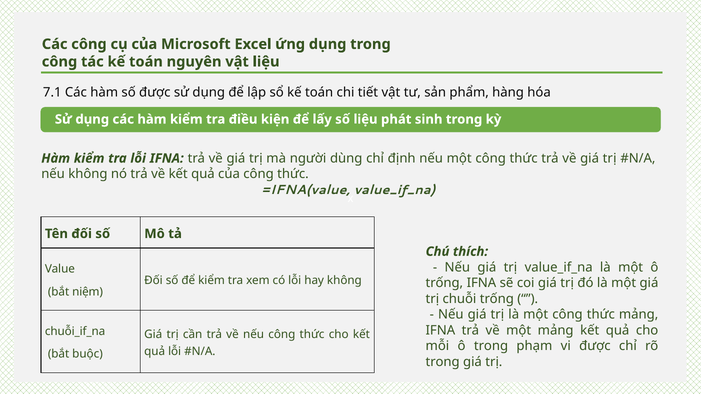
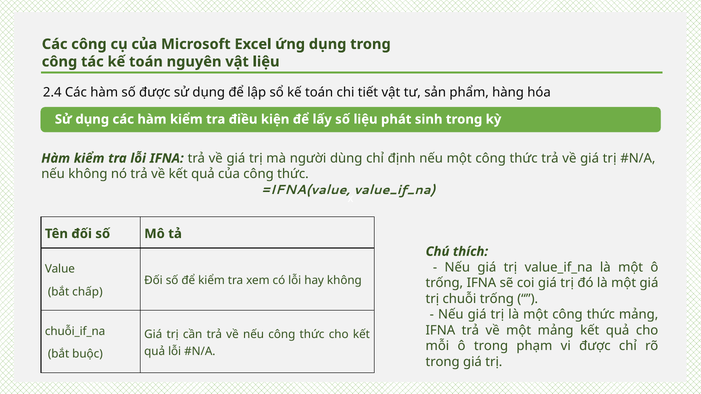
7.1: 7.1 -> 2.4 (52, 93)
niệm: niệm -> chấp (87, 292)
